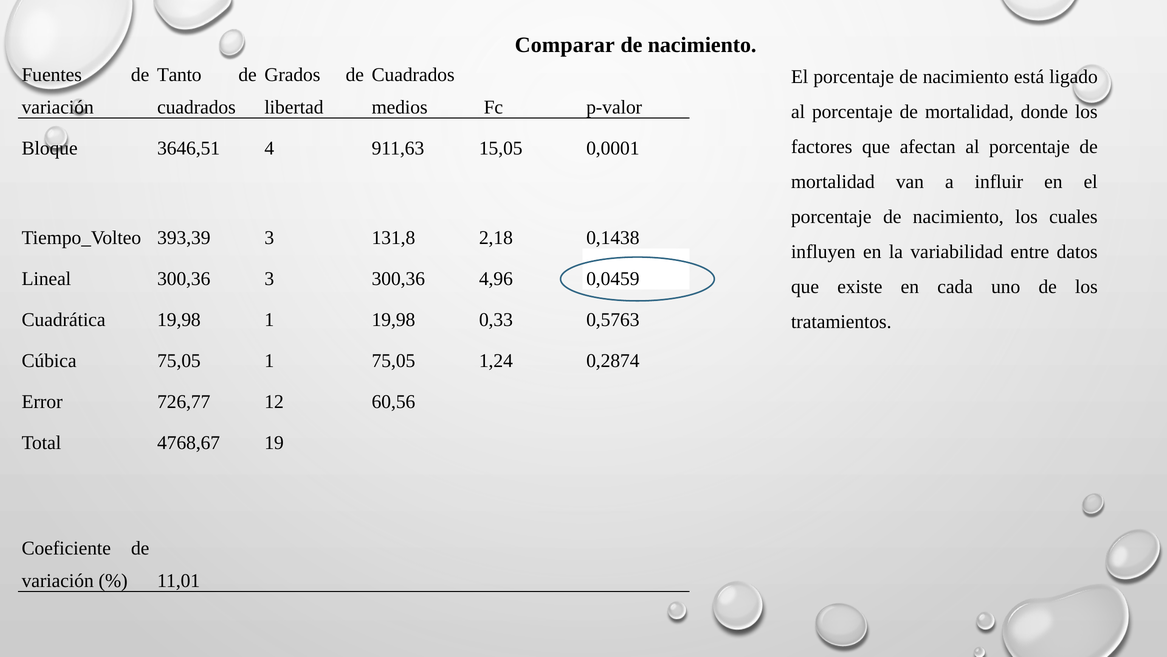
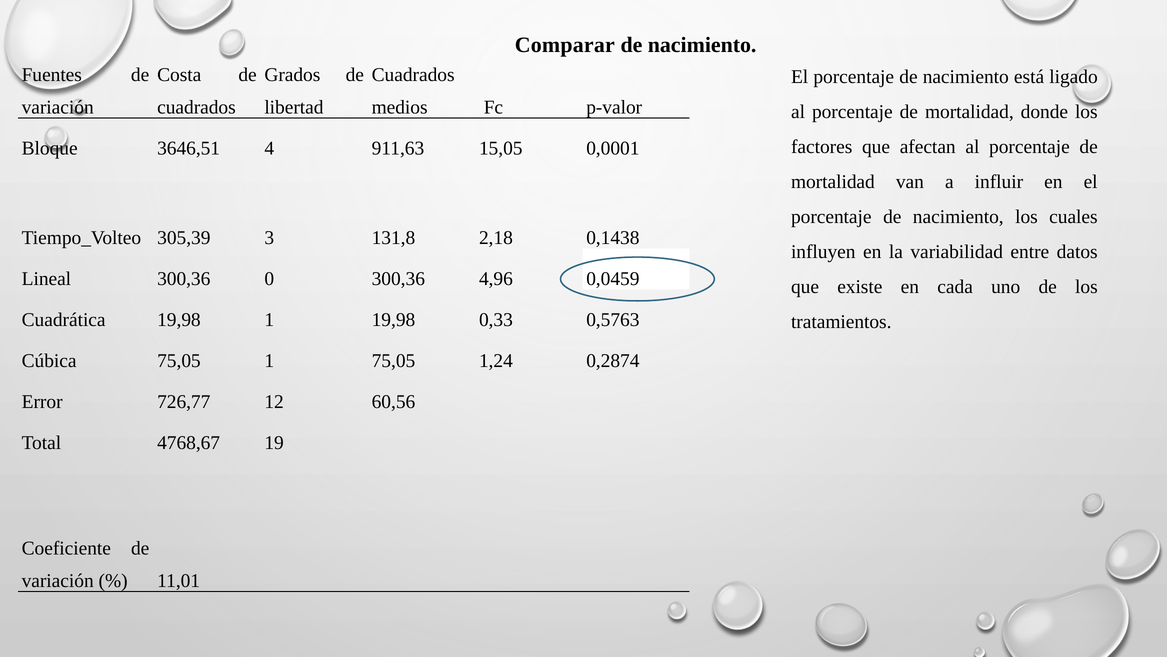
Tanto: Tanto -> Costa (179, 75)
393,39: 393,39 -> 305,39 (184, 238)
300,36 3: 3 -> 0 (269, 279)
